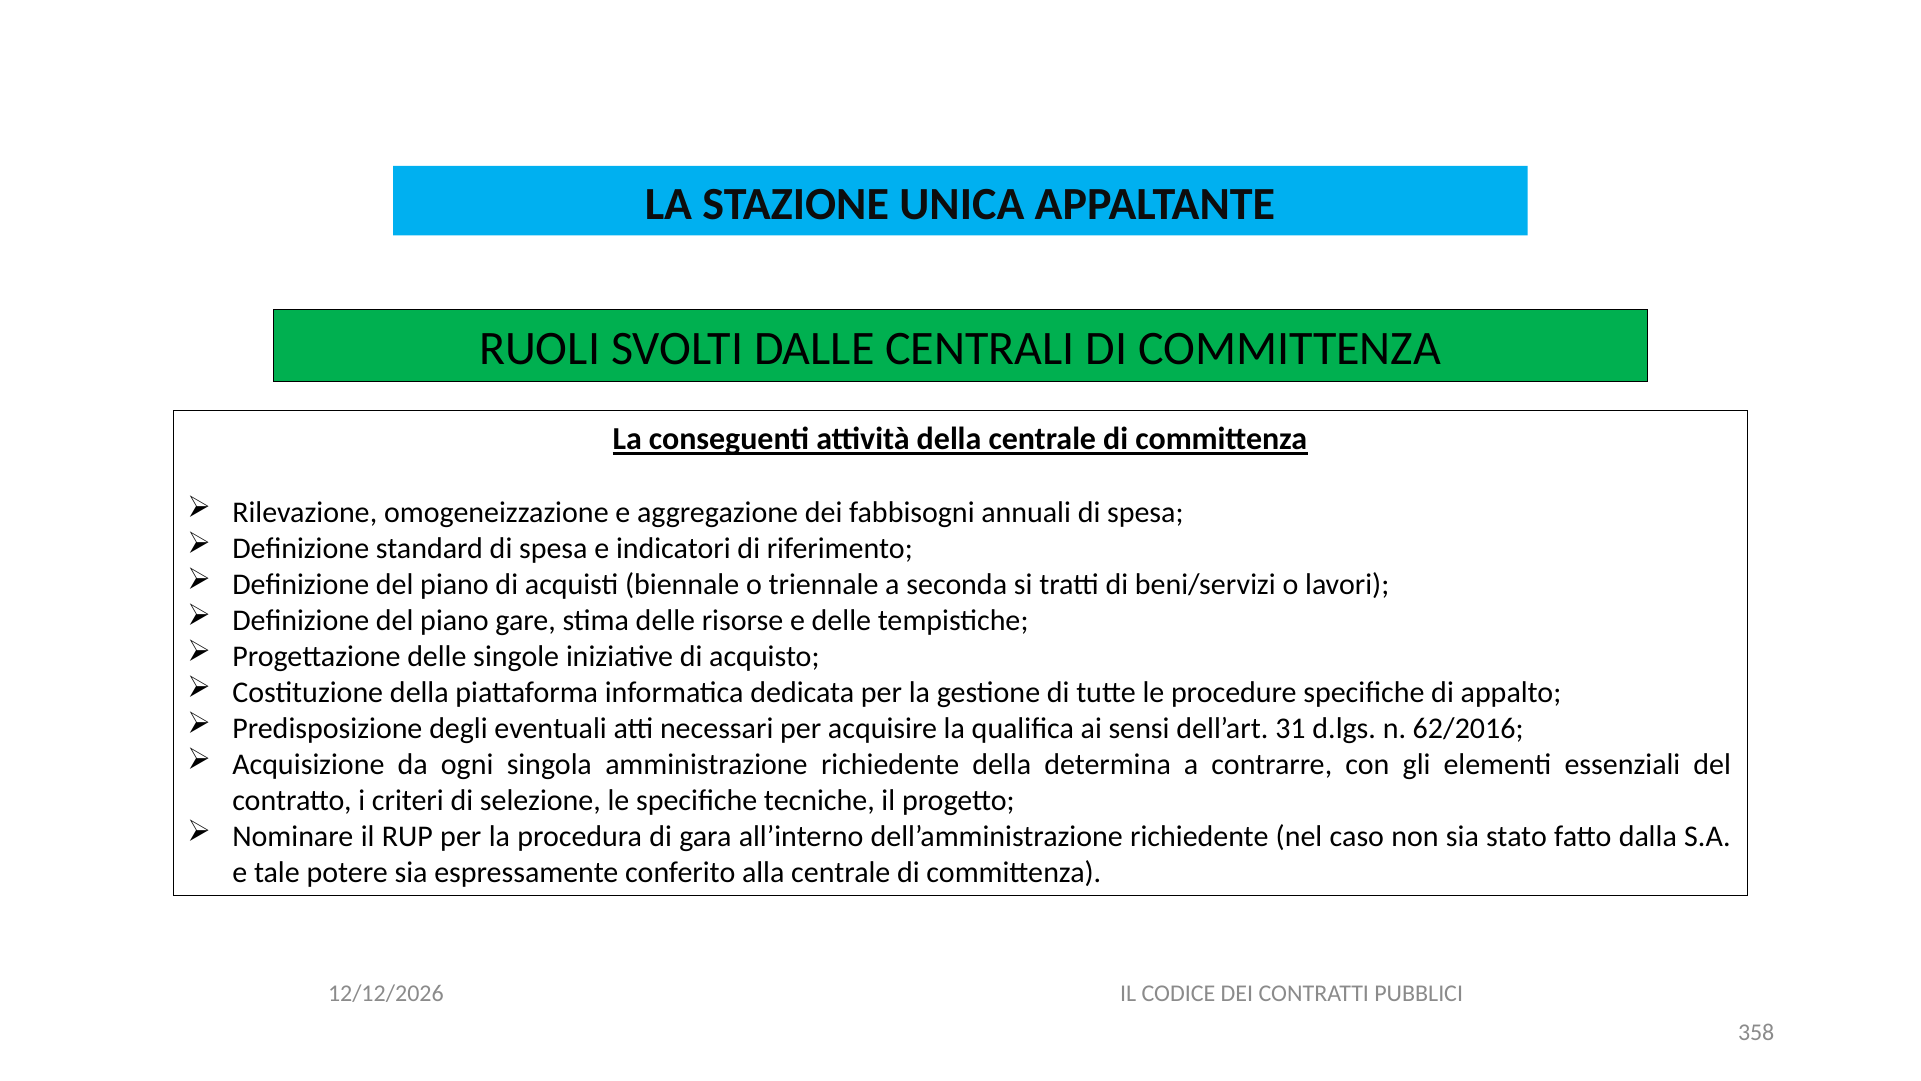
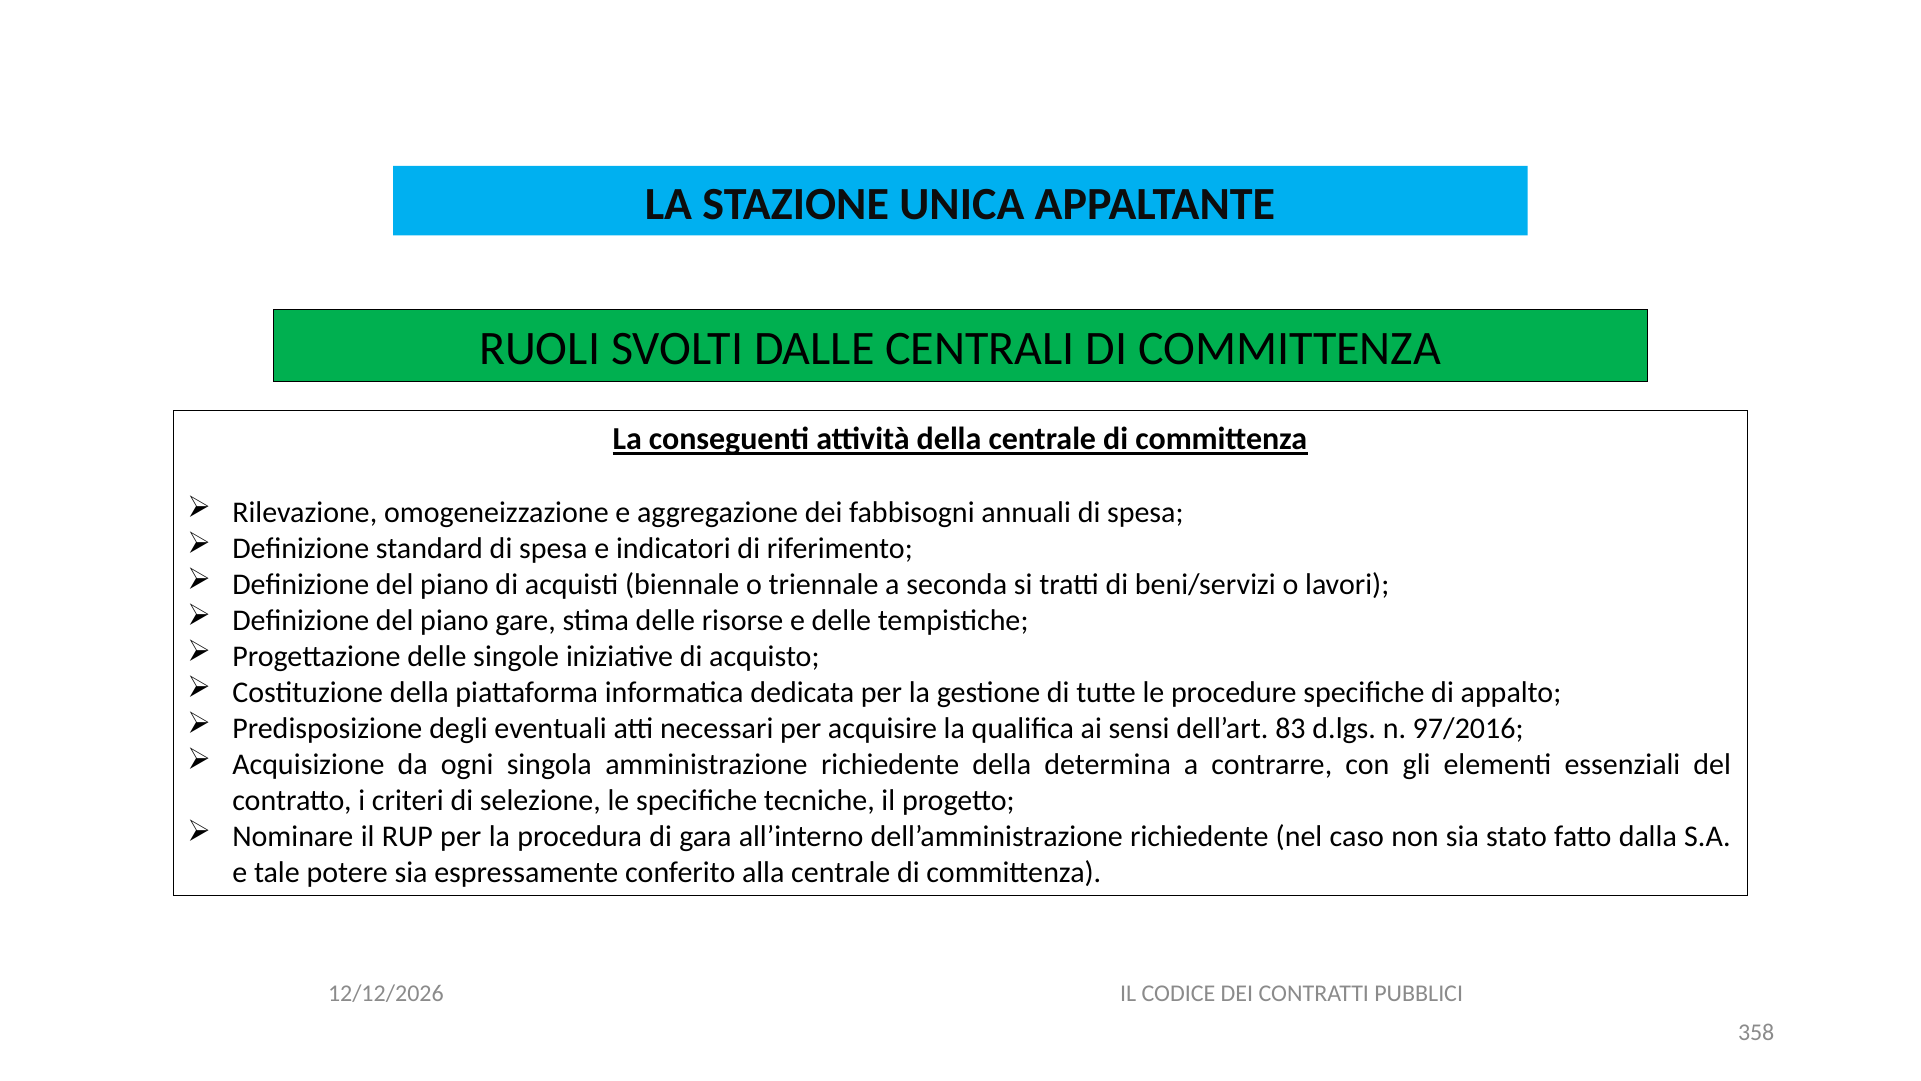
31: 31 -> 83 (1290, 728)
62/2016: 62/2016 -> 97/2016 (1468, 728)
